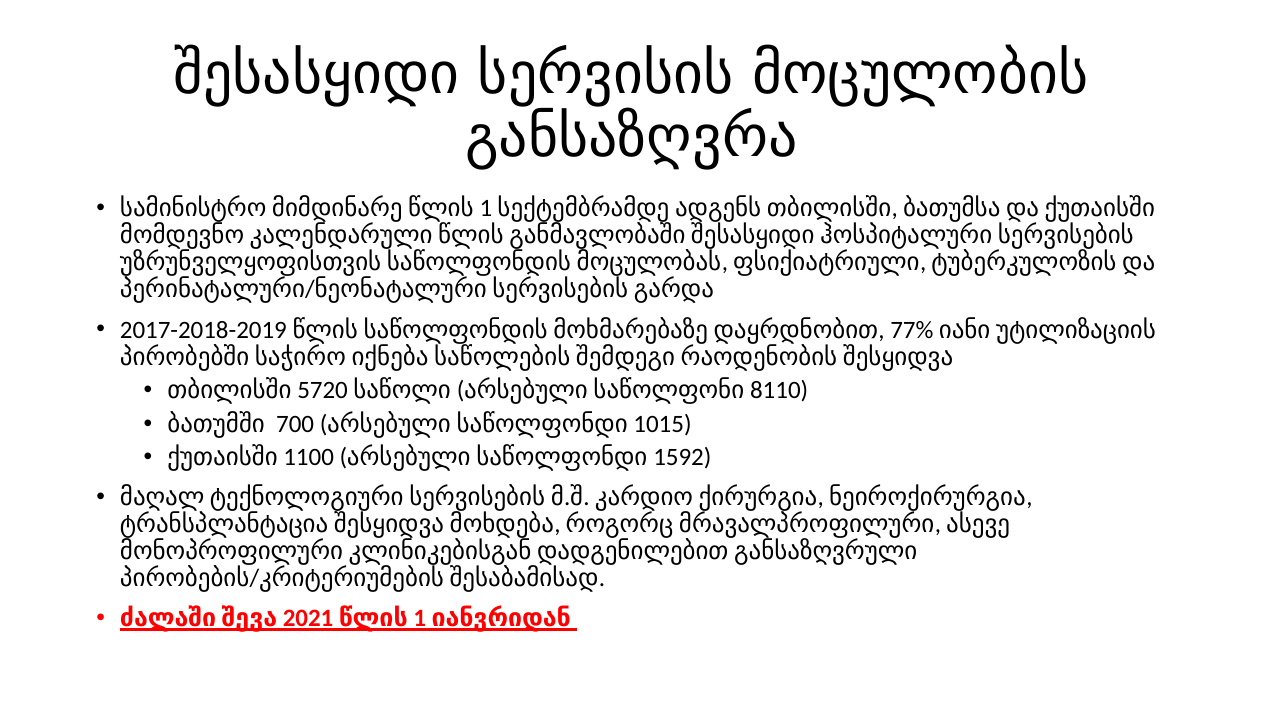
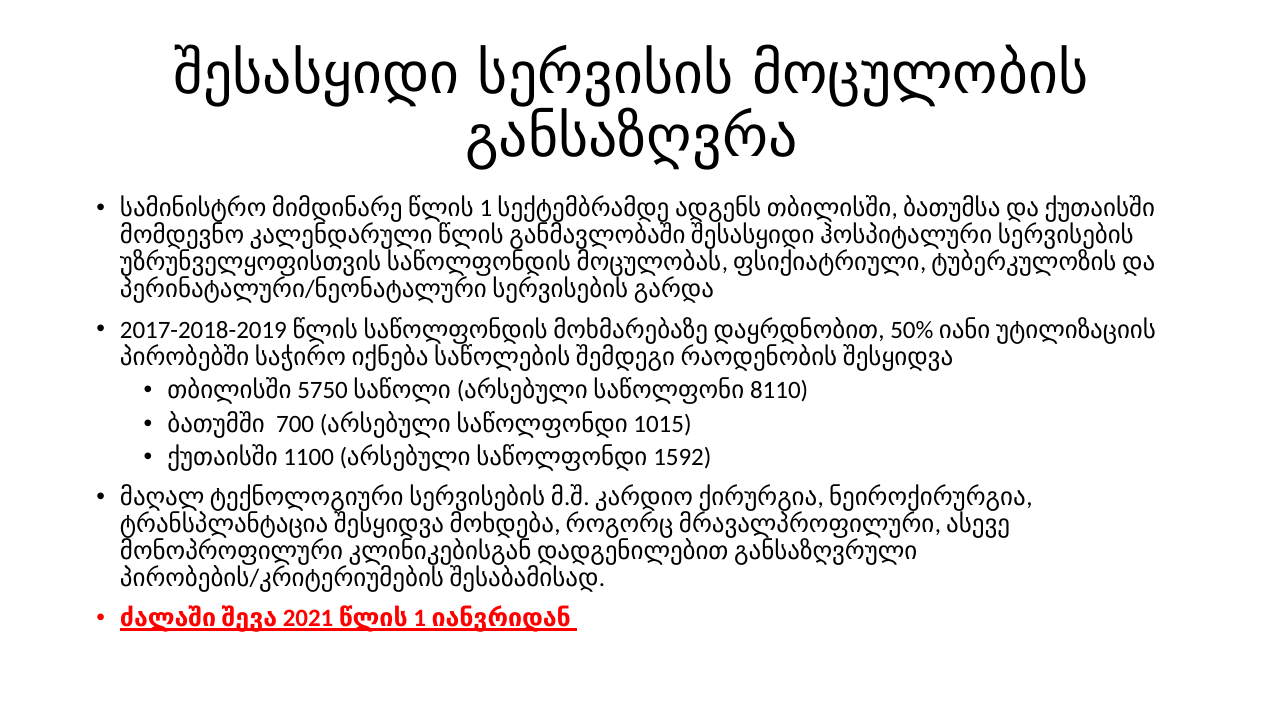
77%: 77% -> 50% (912, 330)
5720: 5720 -> 5750 (323, 391)
